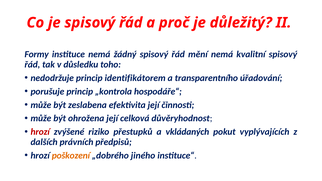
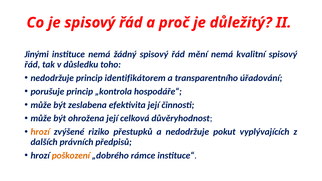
Formy: Formy -> Jinými (37, 54)
hrozí colour: red -> orange (40, 132)
a vkládaných: vkládaných -> nedodržuje (187, 132)
jiného: jiného -> rámce (143, 156)
